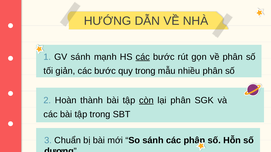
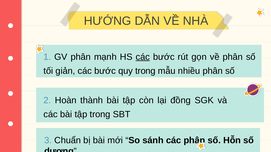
GV sánh: sánh -> phân (81, 57)
còn underline: present -> none (146, 101)
lại phân: phân -> đồng (181, 101)
